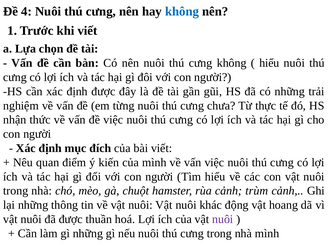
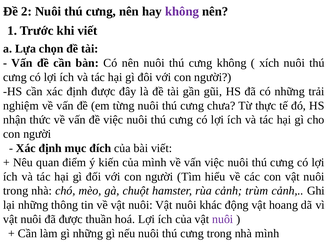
4: 4 -> 2 (27, 12)
không colour: blue -> purple (182, 12)
hiểu: hiểu -> xích (269, 63)
